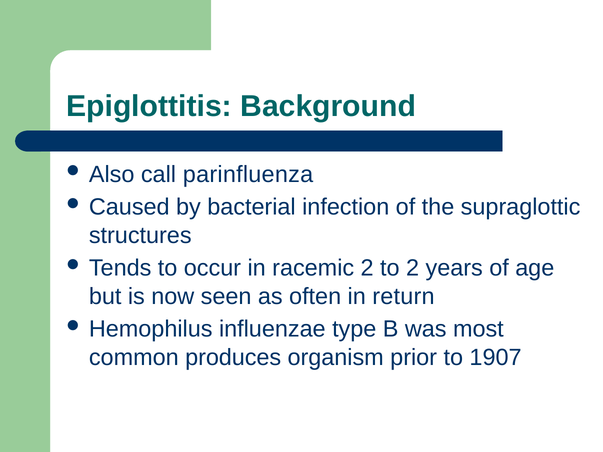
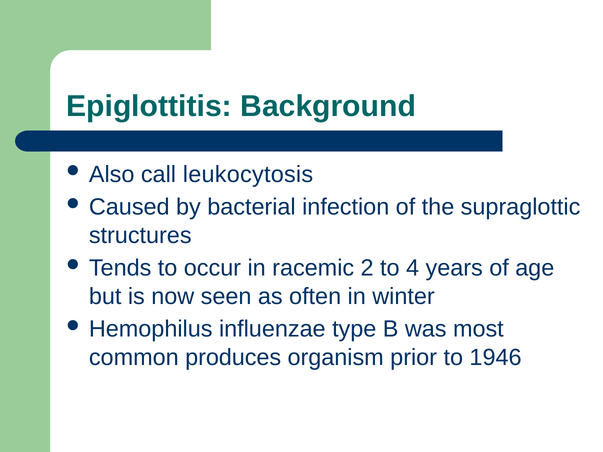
parinfluenza: parinfluenza -> leukocytosis (248, 175)
to 2: 2 -> 4 (413, 268)
return: return -> winter (404, 297)
1907: 1907 -> 1946 (496, 358)
